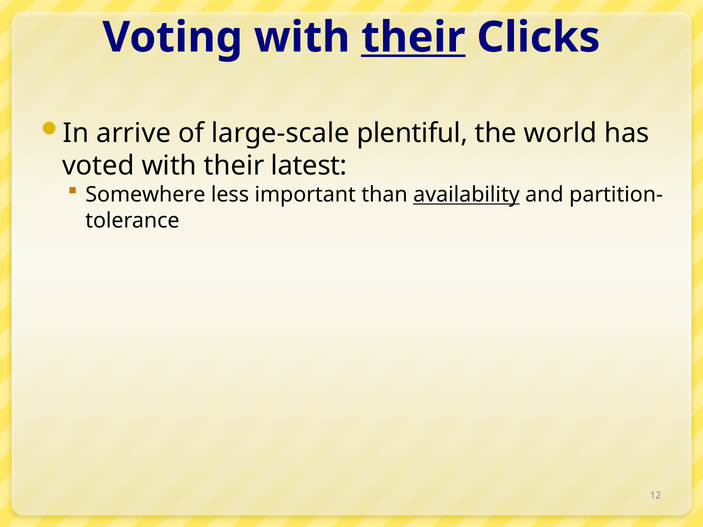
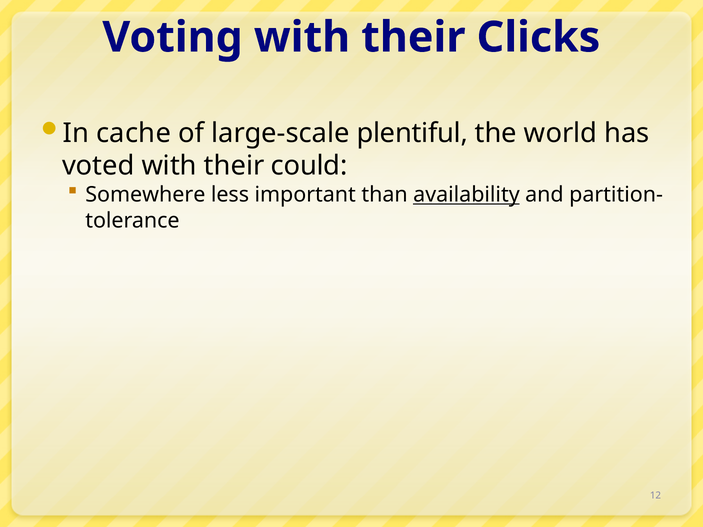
their underline: present -> none (413, 37)
arrive: arrive -> cache (134, 133)
latest: latest -> could (309, 166)
